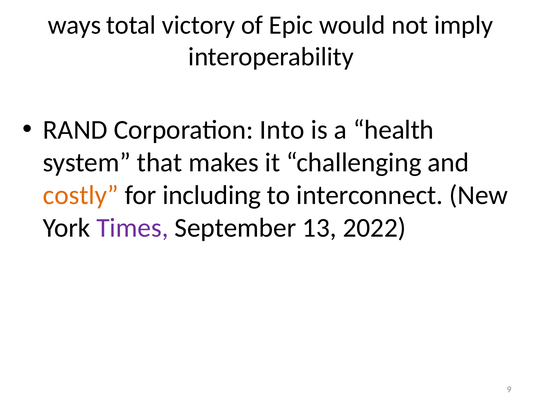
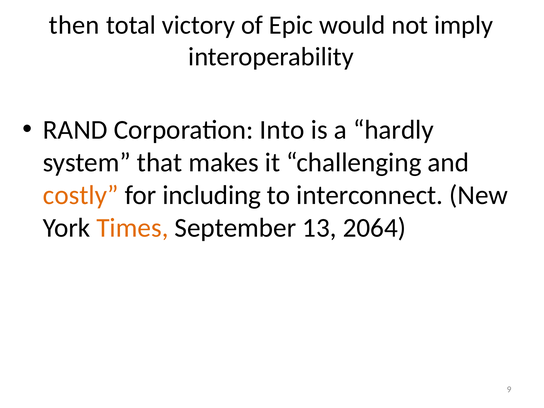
ways: ways -> then (74, 25)
health: health -> hardly (393, 130)
Times colour: purple -> orange (132, 228)
2022: 2022 -> 2064 (374, 228)
